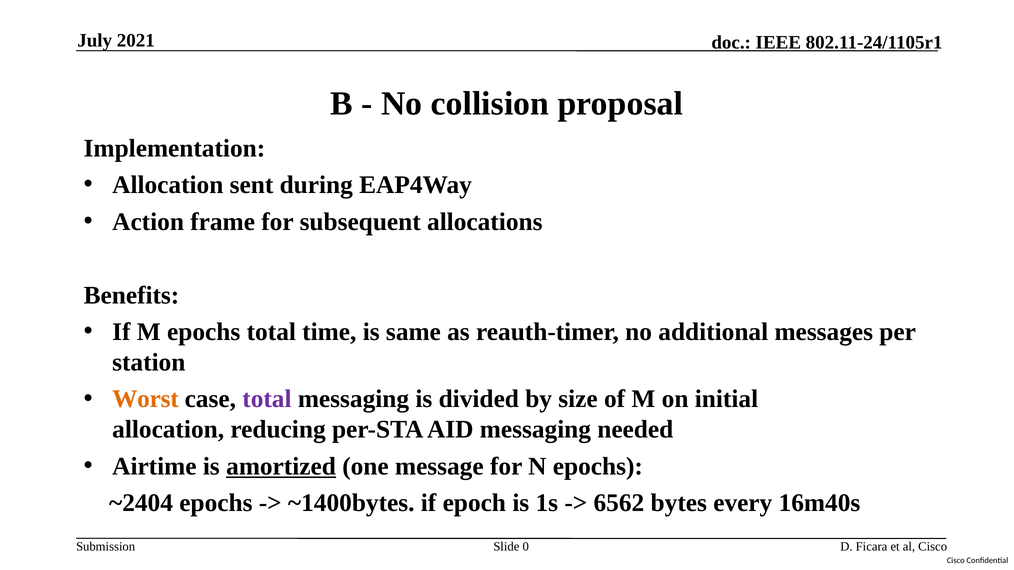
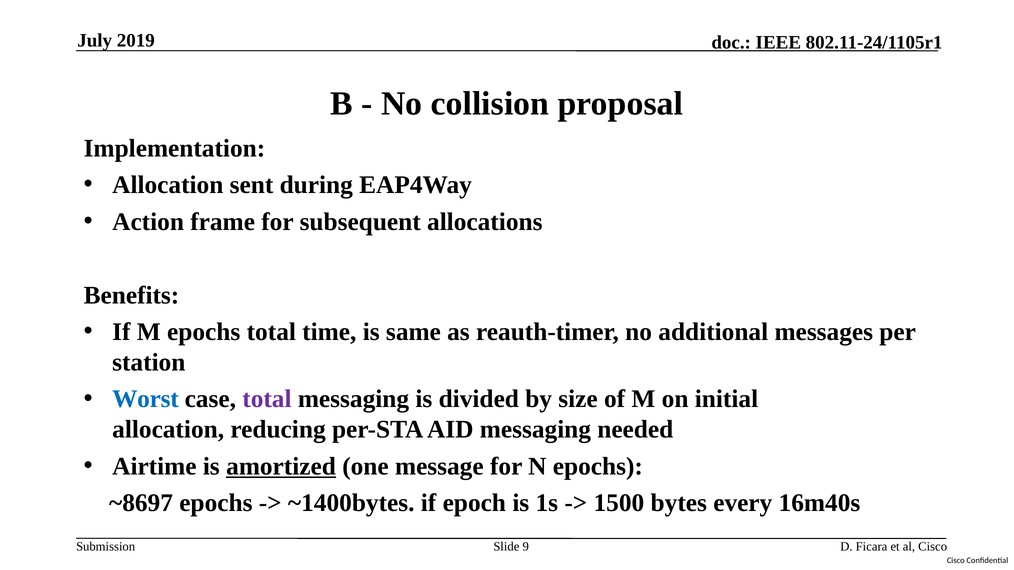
2021: 2021 -> 2019 (136, 40)
Worst colour: orange -> blue (145, 399)
~2404: ~2404 -> ~8697 (141, 503)
6562: 6562 -> 1500 (619, 503)
0: 0 -> 9 (526, 547)
